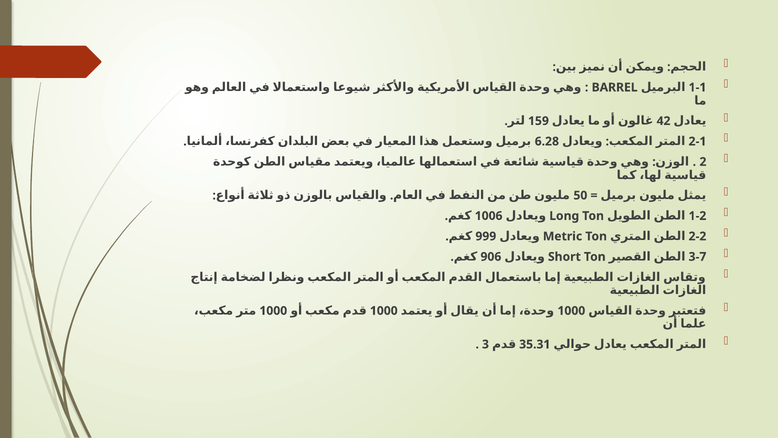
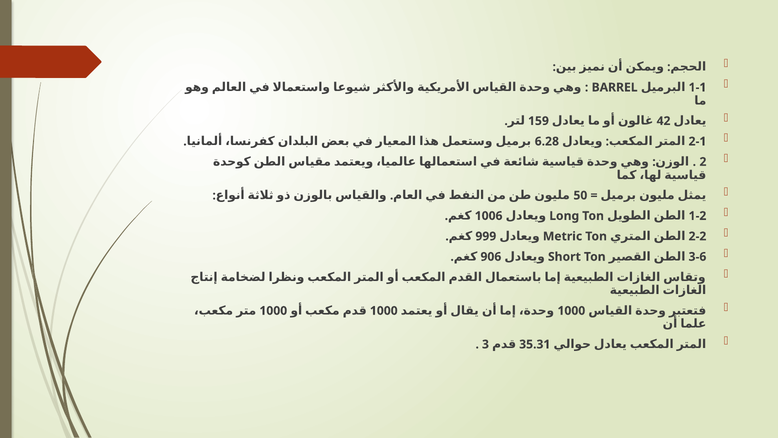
3-7: 3-7 -> 3-6 (697, 257)
